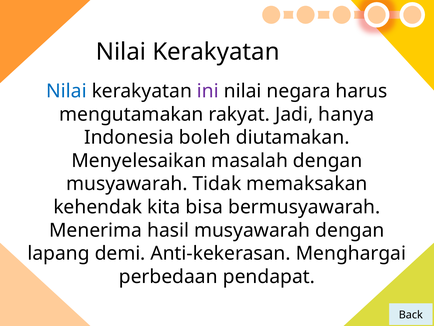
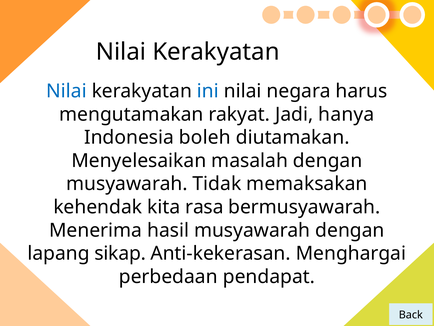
ini colour: purple -> blue (208, 91)
bisa: bisa -> rasa (204, 207)
demi: demi -> sikap (120, 253)
